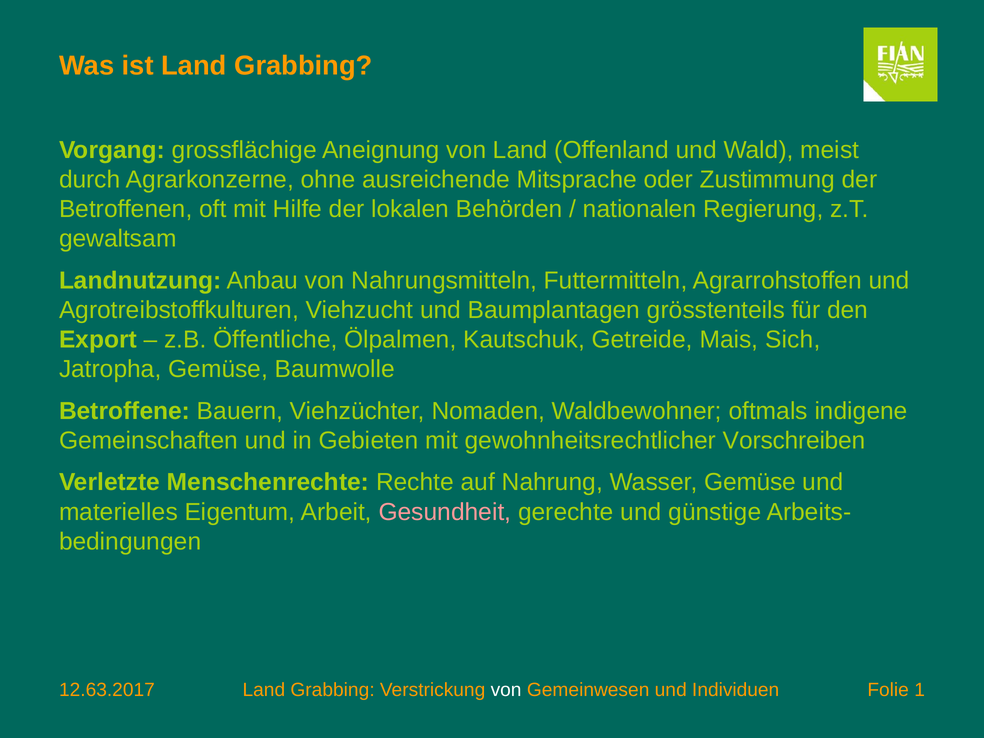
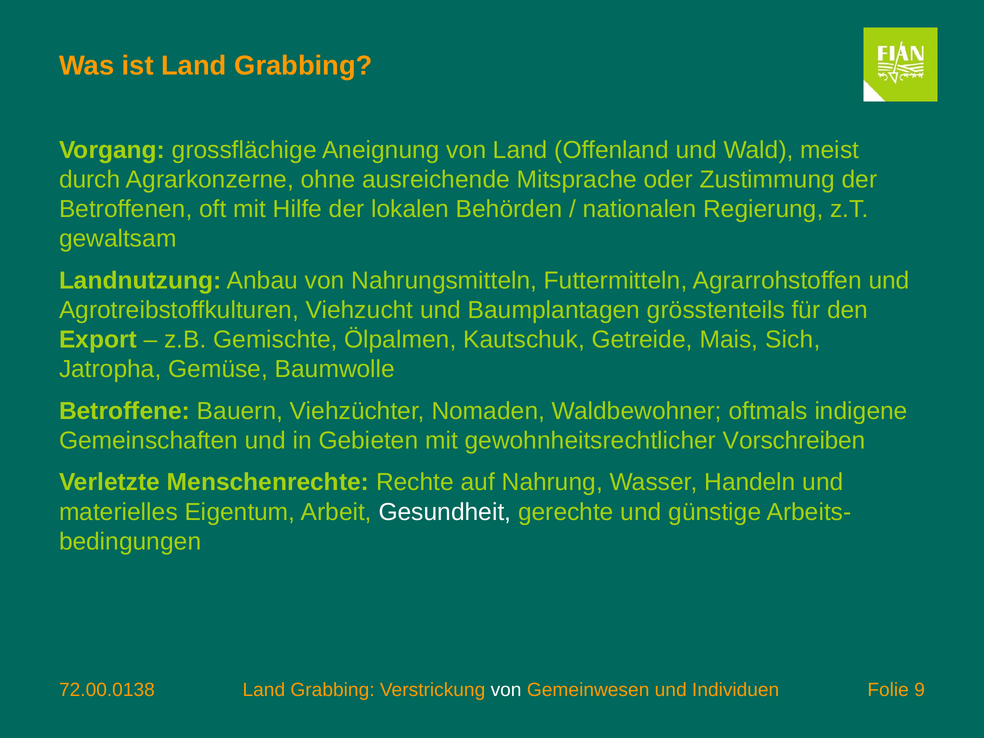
Öffentliche: Öffentliche -> Gemischte (275, 340)
Wasser Gemüse: Gemüse -> Handeln (750, 482)
Gesundheit colour: pink -> white (445, 512)
12.63.2017: 12.63.2017 -> 72.00.0138 (107, 690)
1: 1 -> 9 (920, 690)
